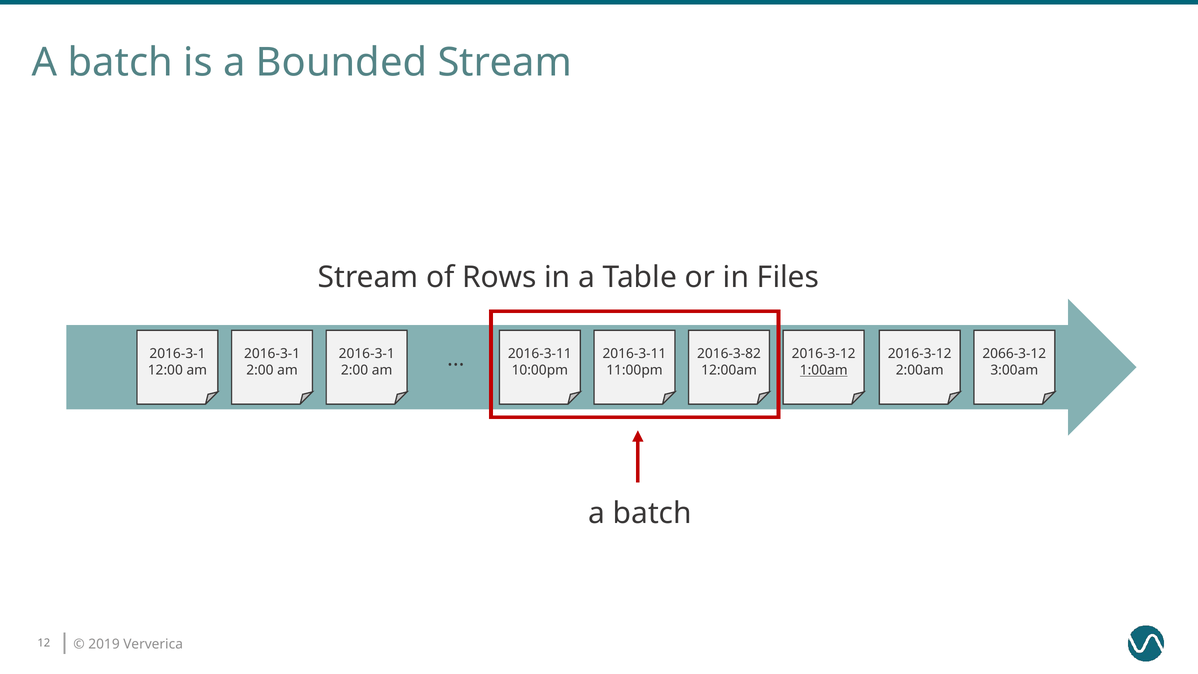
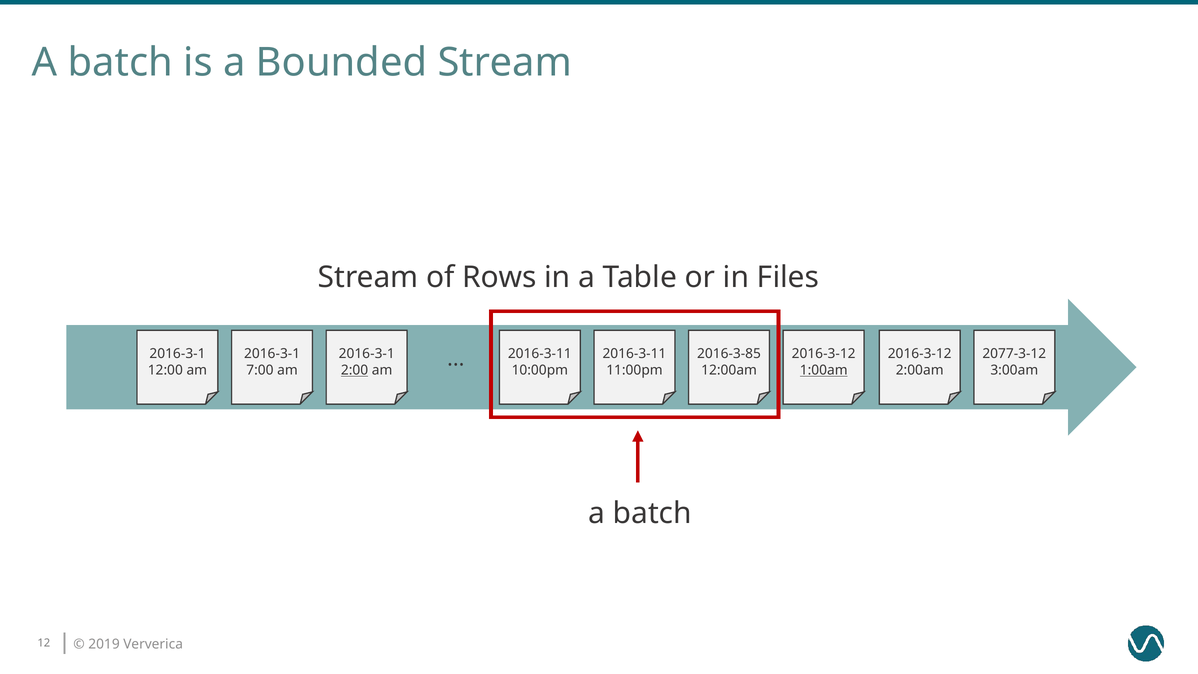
2016-3-82: 2016-3-82 -> 2016-3-85 (729, 354)
2066-3-12: 2066-3-12 -> 2077-3-12 (1014, 354)
2:00: 2:00 -> 7:00 (260, 370)
2:00 underline: none -> present (355, 370)
